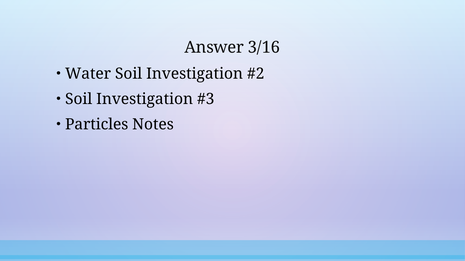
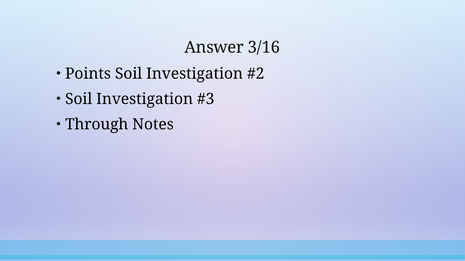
Water: Water -> Points (88, 74)
Particles: Particles -> Through (97, 125)
